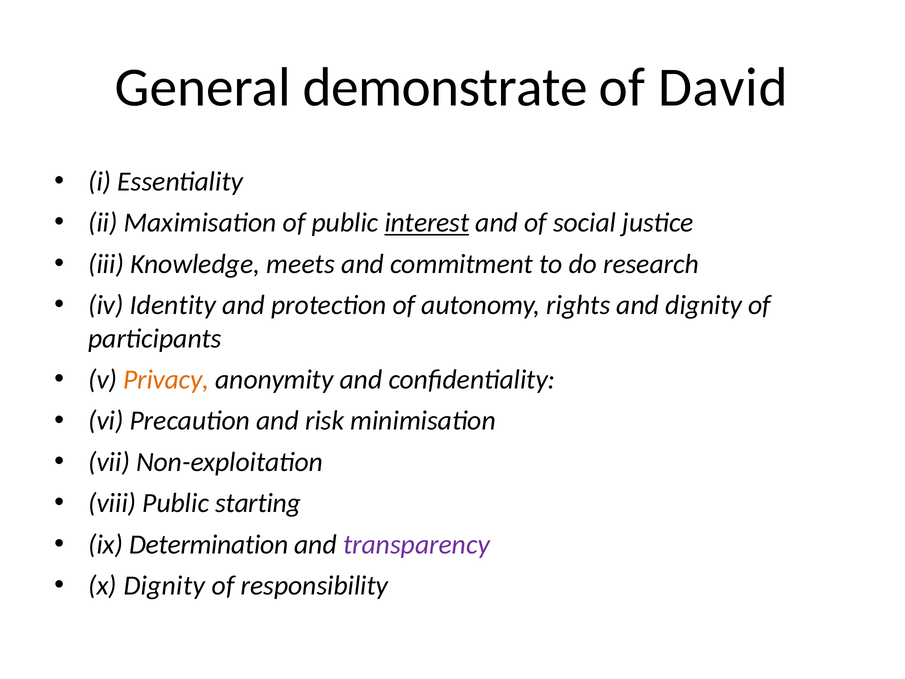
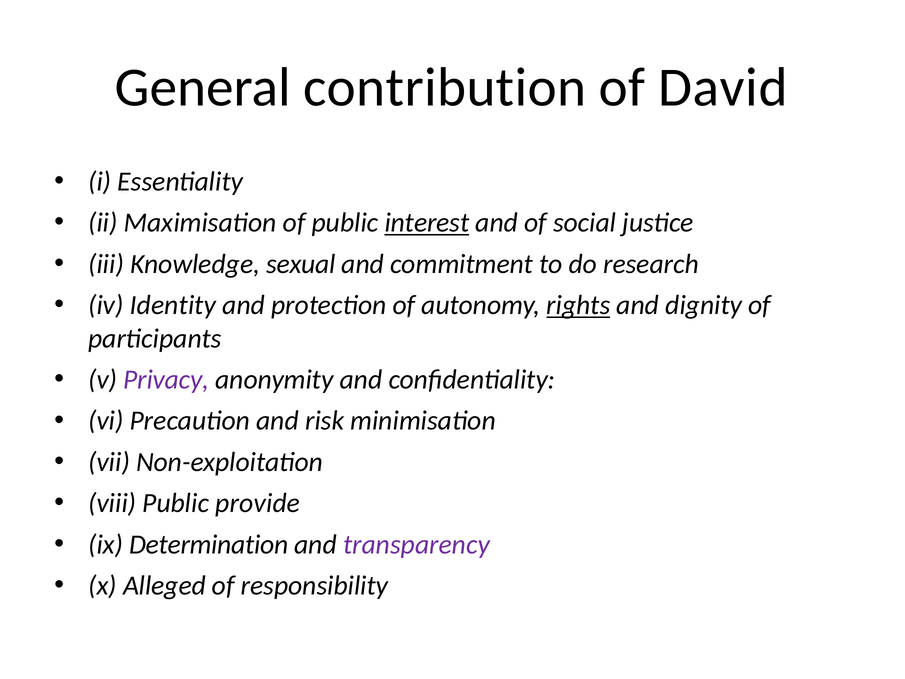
demonstrate: demonstrate -> contribution (445, 88)
meets: meets -> sexual (301, 264)
rights underline: none -> present (578, 305)
Privacy colour: orange -> purple (166, 379)
starting: starting -> provide (258, 503)
x Dignity: Dignity -> Alleged (164, 586)
